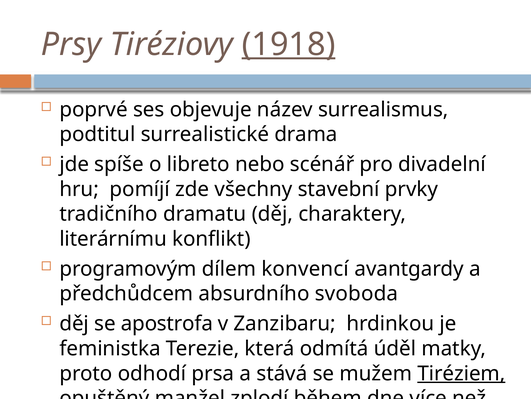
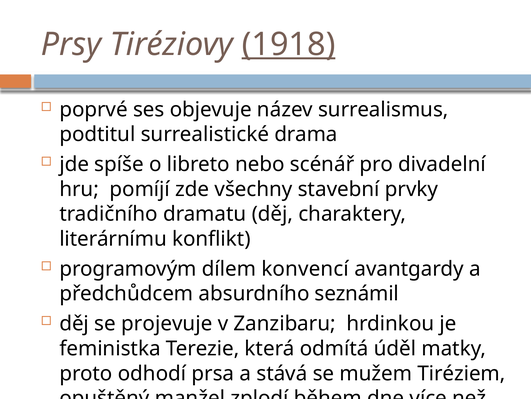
svoboda: svoboda -> seznámil (357, 293)
apostrofa: apostrofa -> projevuje (167, 323)
Tiréziem underline: present -> none (461, 373)
